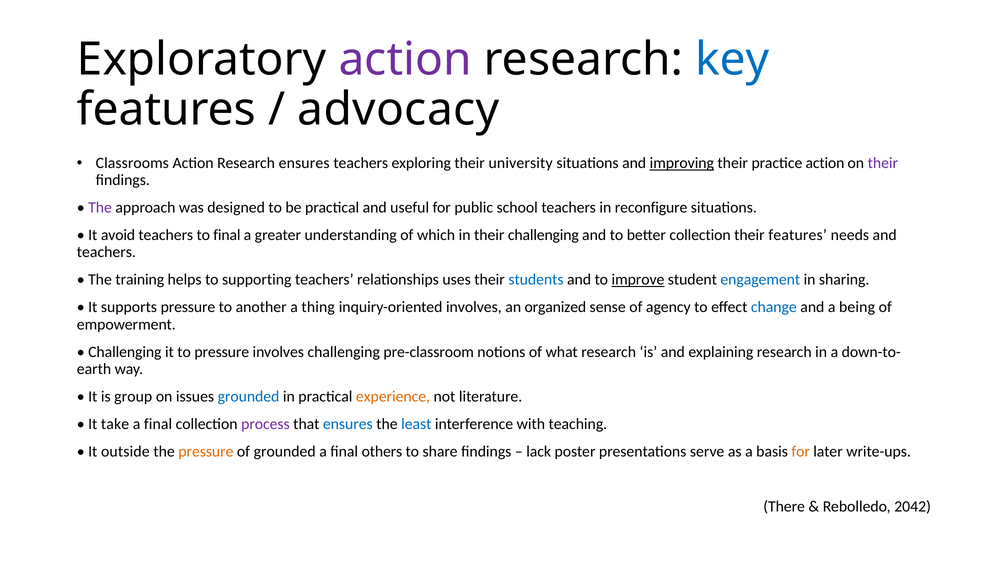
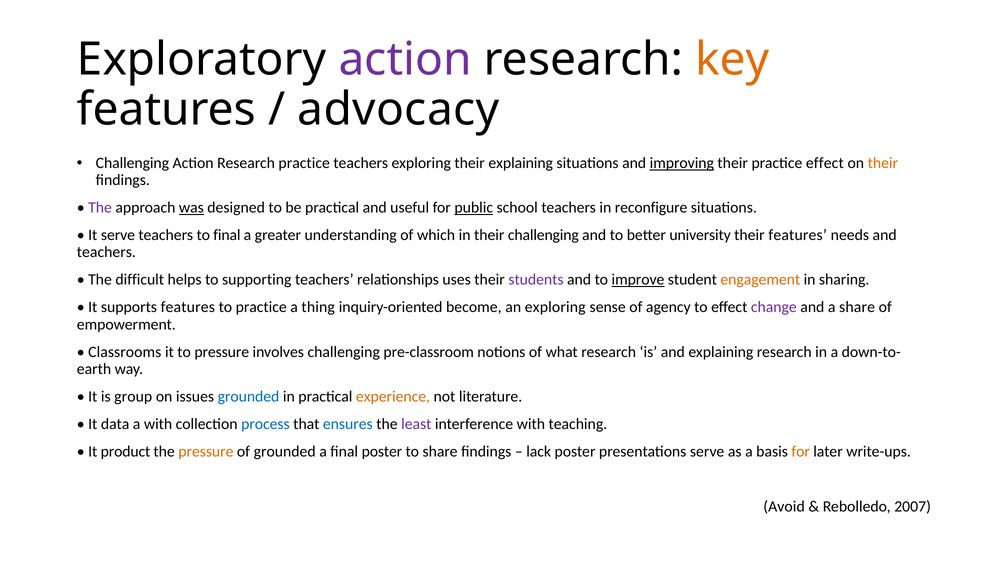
key colour: blue -> orange (732, 60)
Classrooms: Classrooms -> Challenging (132, 163)
Research ensures: ensures -> practice (304, 163)
their university: university -> explaining (521, 163)
practice action: action -> effect (825, 163)
their colour: purple -> orange (883, 163)
was underline: none -> present (191, 208)
public underline: none -> present (474, 208)
It avoid: avoid -> serve (118, 235)
better collection: collection -> university (700, 235)
training: training -> difficult (140, 280)
students colour: blue -> purple (536, 280)
engagement colour: blue -> orange (760, 280)
supports pressure: pressure -> features (188, 307)
to another: another -> practice (261, 307)
inquiry-oriented involves: involves -> become (474, 307)
an organized: organized -> exploring (555, 307)
change colour: blue -> purple (774, 307)
a being: being -> share (857, 307)
Challenging: Challenging -> Classrooms (125, 352)
take: take -> data (115, 424)
final: final -> with (158, 424)
process colour: purple -> blue (265, 424)
least colour: blue -> purple (416, 424)
outside: outside -> product (126, 451)
final others: others -> poster (382, 451)
There: There -> Avoid (784, 506)
2042: 2042 -> 2007 (913, 506)
